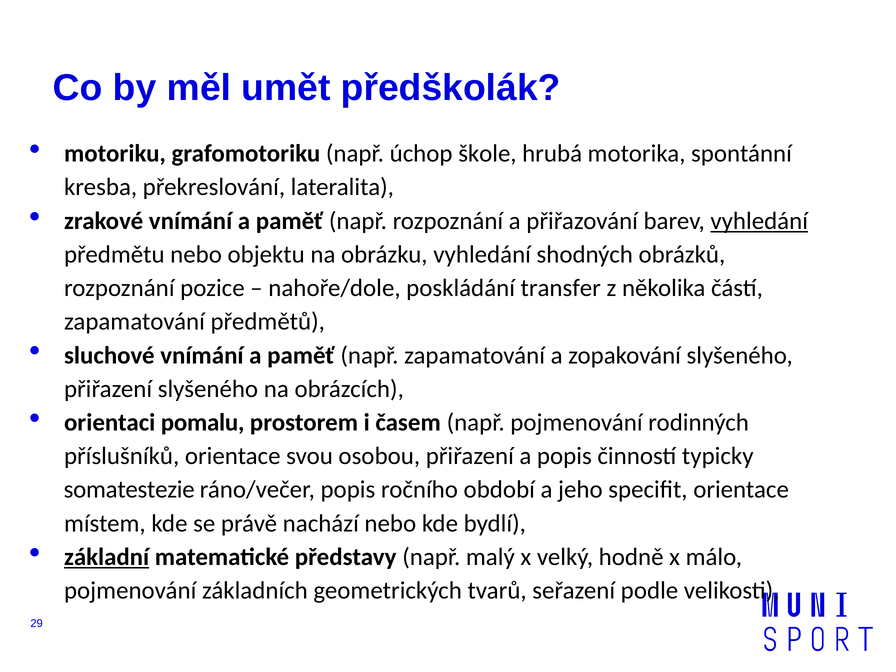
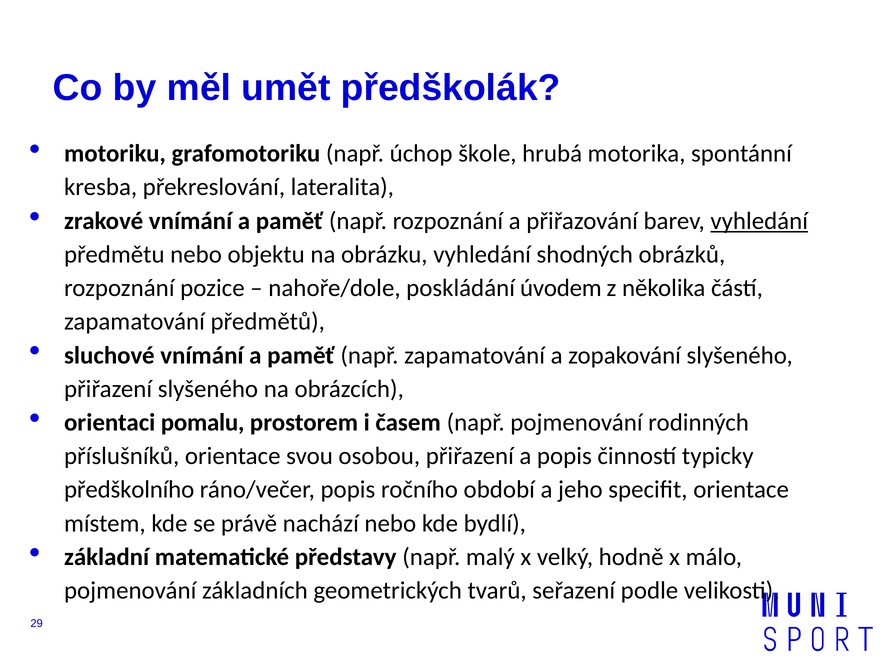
transfer: transfer -> úvodem (561, 288)
somatestezie: somatestezie -> předškolního (129, 490)
základní underline: present -> none (107, 557)
